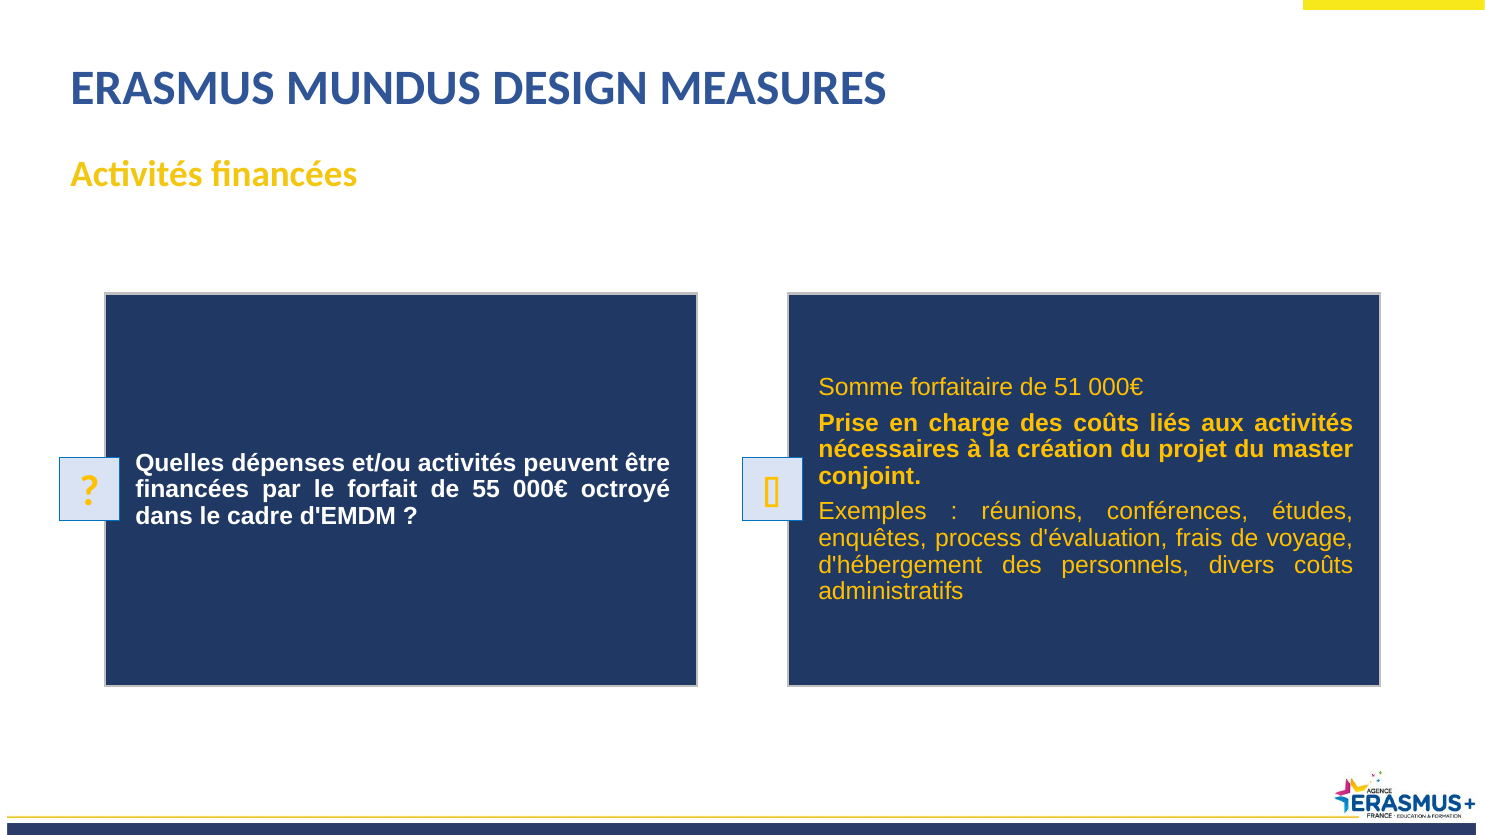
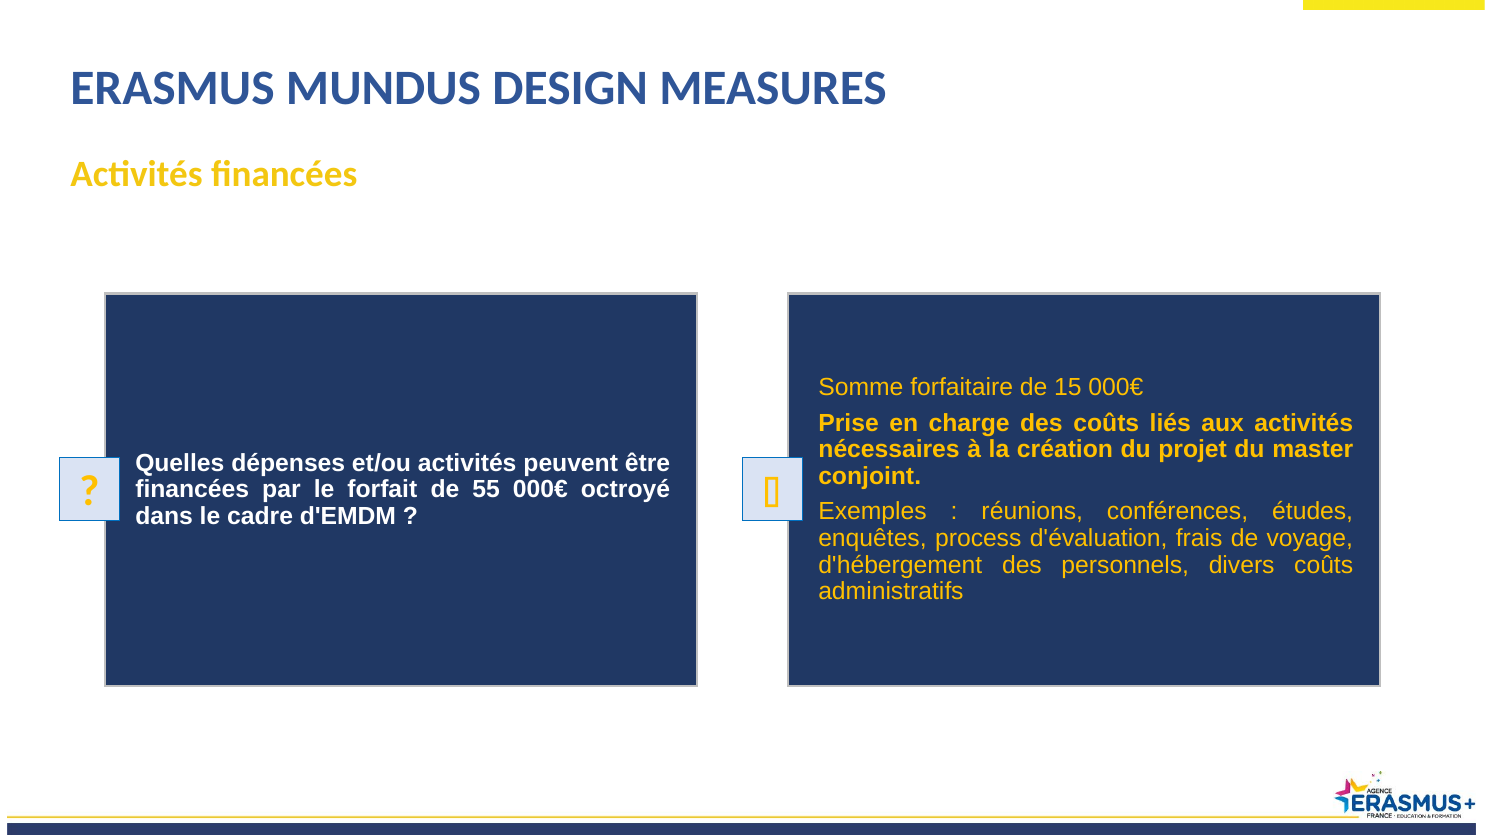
51: 51 -> 15 (1068, 388)
